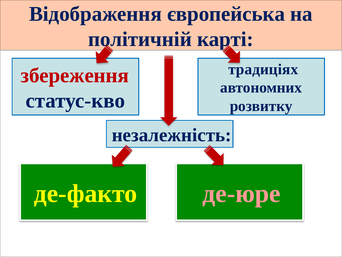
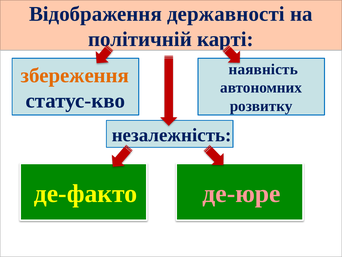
європейська: європейська -> державності (226, 14)
традиціях: традиціях -> наявність (263, 69)
збереження colour: red -> orange (75, 75)
